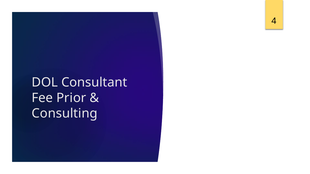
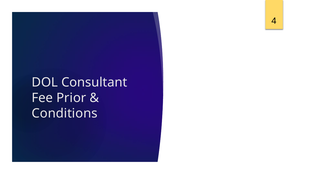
Consulting: Consulting -> Conditions (65, 114)
